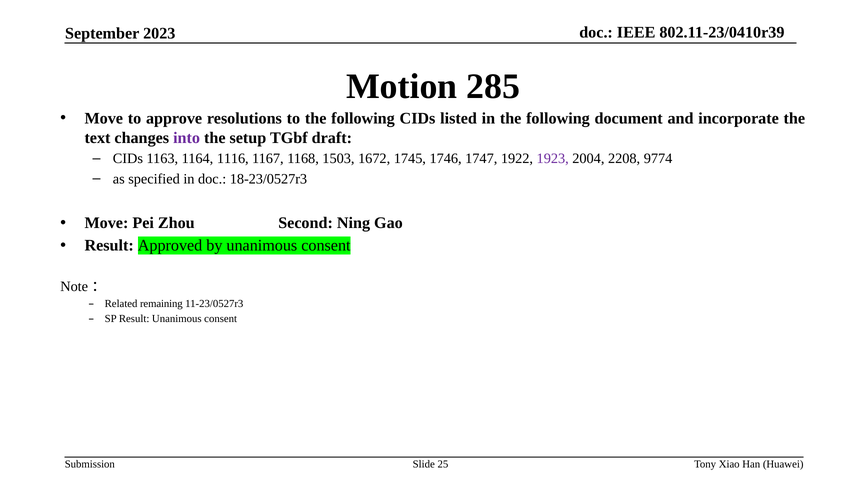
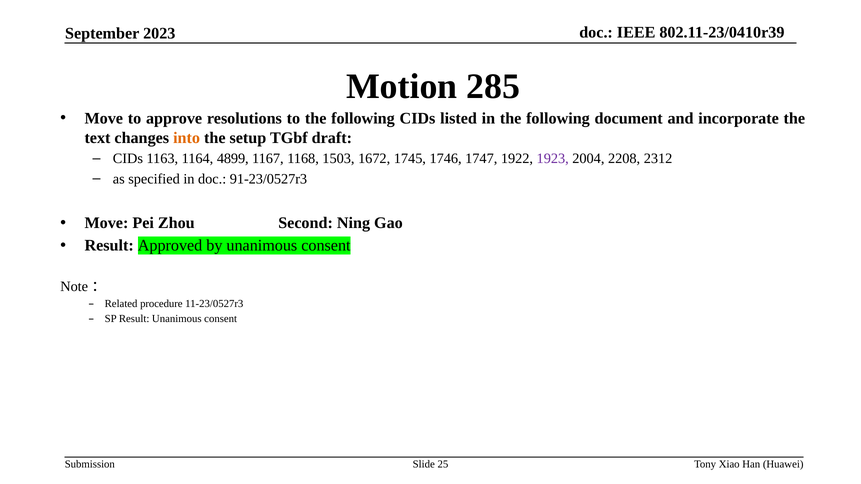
into colour: purple -> orange (187, 138)
1116: 1116 -> 4899 (233, 159)
9774: 9774 -> 2312 (658, 159)
18-23/0527r3: 18-23/0527r3 -> 91-23/0527r3 (268, 179)
remaining: remaining -> procedure (161, 304)
